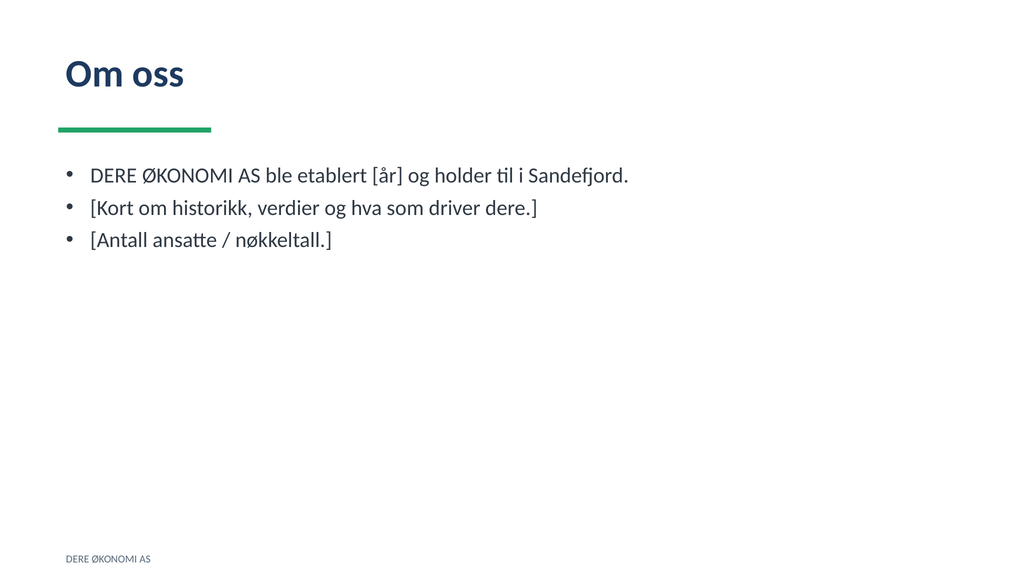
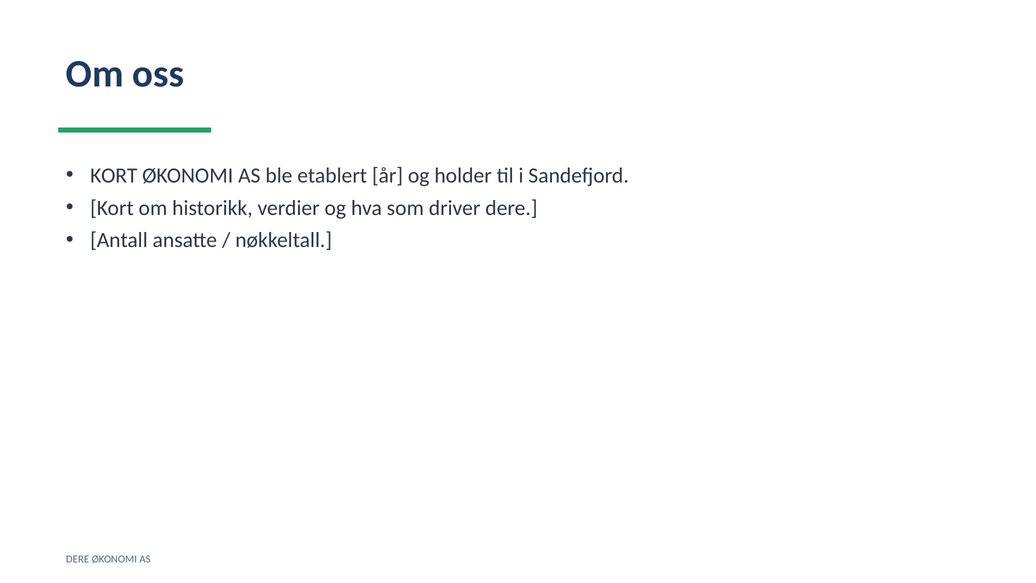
DERE: DERE -> KORT (114, 175)
